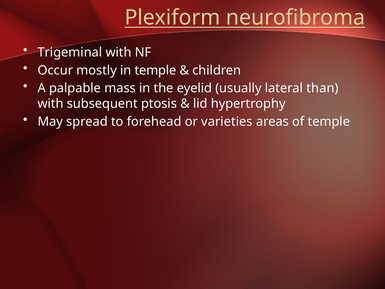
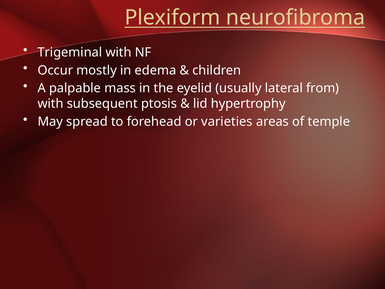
in temple: temple -> edema (156, 70)
than: than -> from (323, 88)
